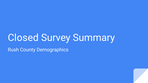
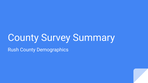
Closed: Closed -> County (23, 38)
